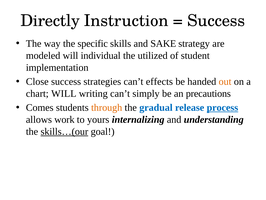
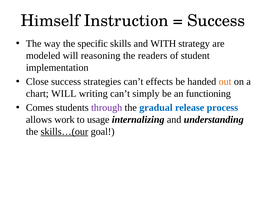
Directly: Directly -> Himself (50, 21)
SAKE: SAKE -> WITH (163, 43)
individual: individual -> reasoning (101, 55)
utilized: utilized -> readers (153, 55)
precautions: precautions -> functioning (208, 93)
through colour: orange -> purple (107, 107)
process underline: present -> none (222, 107)
yours: yours -> usage (98, 119)
